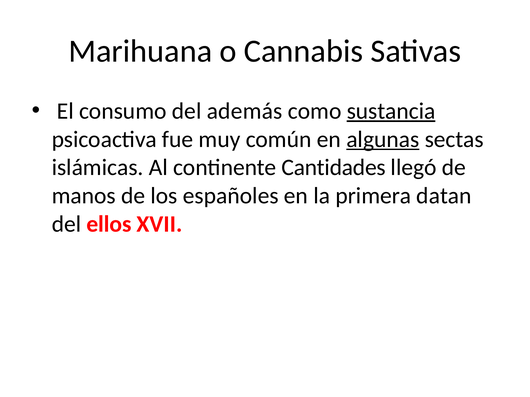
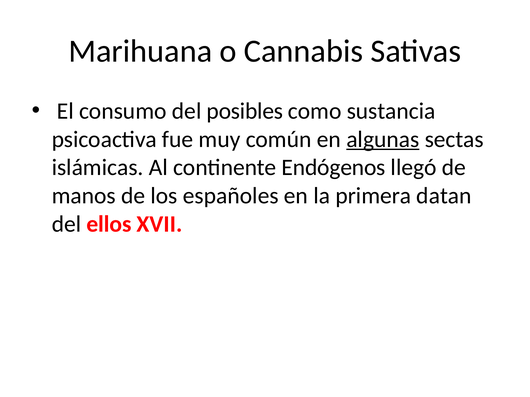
además: además -> posibles (245, 111)
sustancia underline: present -> none (391, 111)
Cantidades: Cantidades -> Endógenos (334, 168)
